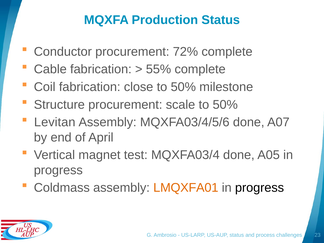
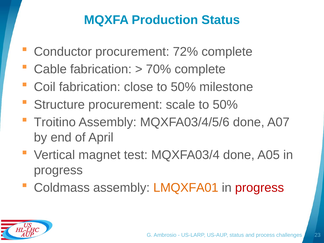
55%: 55% -> 70% (159, 69)
Levitan: Levitan -> Troitino (55, 122)
progress colour: black -> red (260, 188)
